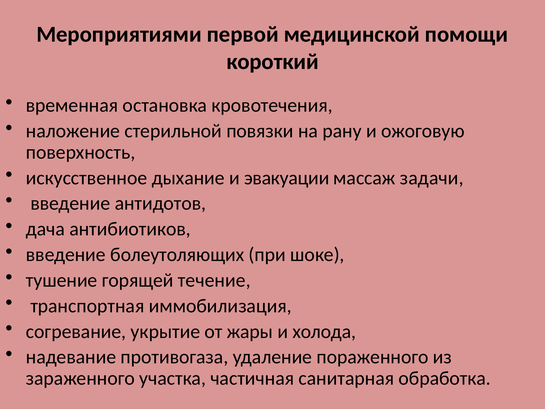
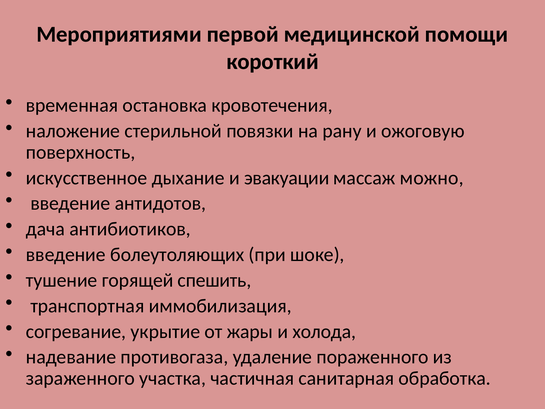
задачи: задачи -> можно (432, 178)
течение: течение -> спешить (214, 280)
